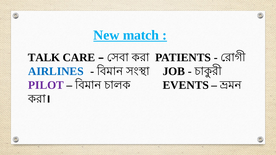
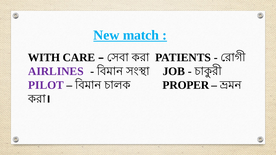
TALK: TALK -> WITH (44, 58)
AIRLINES colour: blue -> purple (56, 71)
EVENTS: EVENTS -> PROPER (186, 85)
